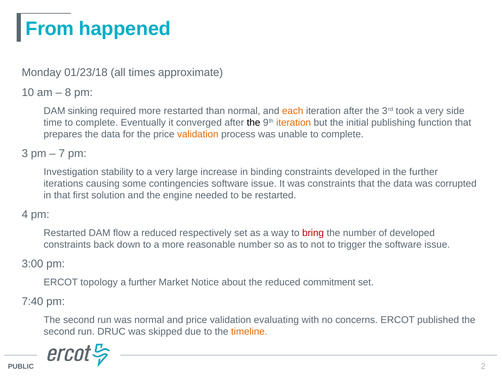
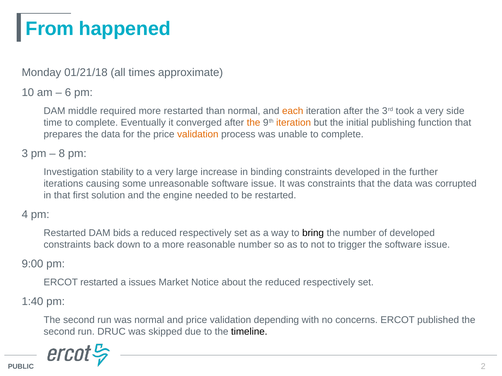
01/23/18: 01/23/18 -> 01/21/18 (86, 73)
8: 8 -> 6 (68, 92)
sinking: sinking -> middle (83, 111)
the colour: black -> orange (254, 123)
7: 7 -> 8 (62, 154)
contingencies: contingencies -> unreasonable (179, 184)
flow: flow -> bids (122, 233)
bring colour: red -> black (313, 233)
3:00: 3:00 -> 9:00 (32, 264)
ERCOT topology: topology -> restarted (99, 283)
a further: further -> issues (142, 283)
the reduced commitment: commitment -> respectively (329, 283)
7:40: 7:40 -> 1:40 (32, 302)
evaluating: evaluating -> depending (276, 320)
timeline colour: orange -> black (249, 332)
